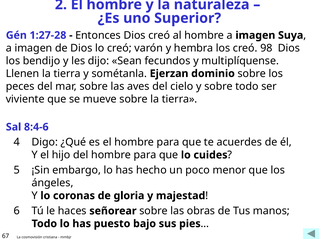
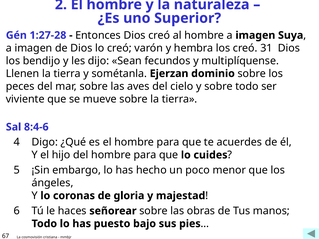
98: 98 -> 31 (266, 48)
